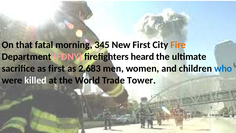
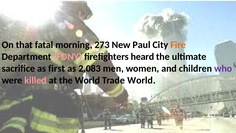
345: 345 -> 273 (102, 45)
New First: First -> Paul (142, 45)
2,683: 2,683 -> 2,083 (90, 68)
who colour: blue -> purple (223, 68)
killed colour: white -> pink (36, 80)
Trade Tower: Tower -> World (141, 80)
